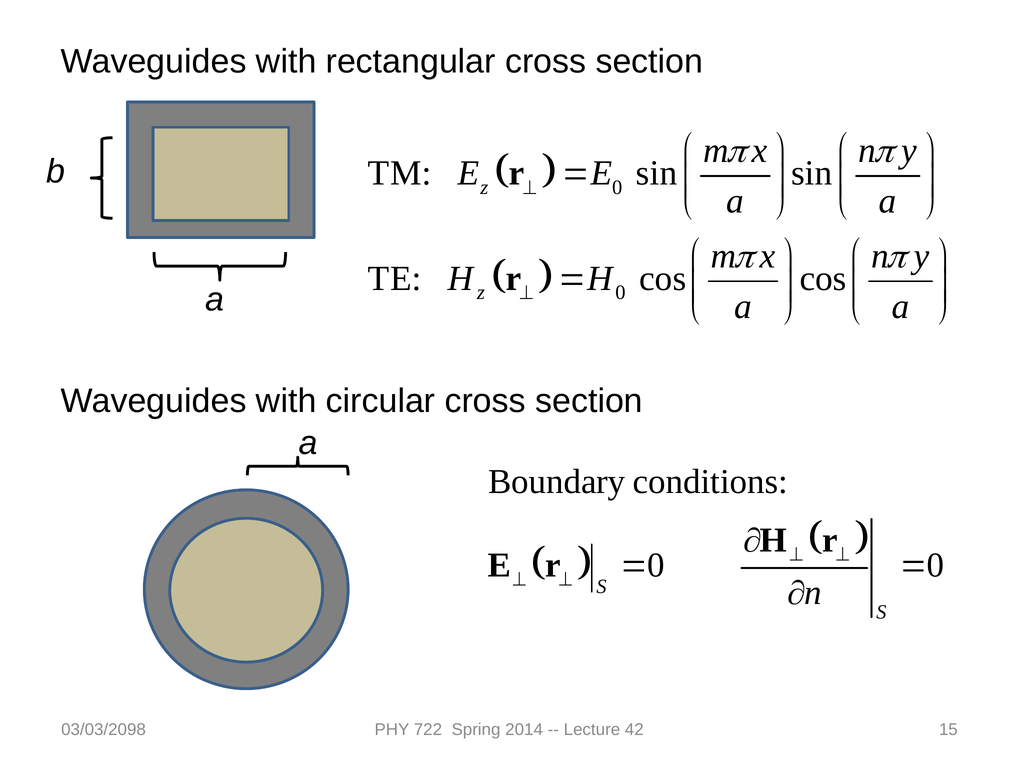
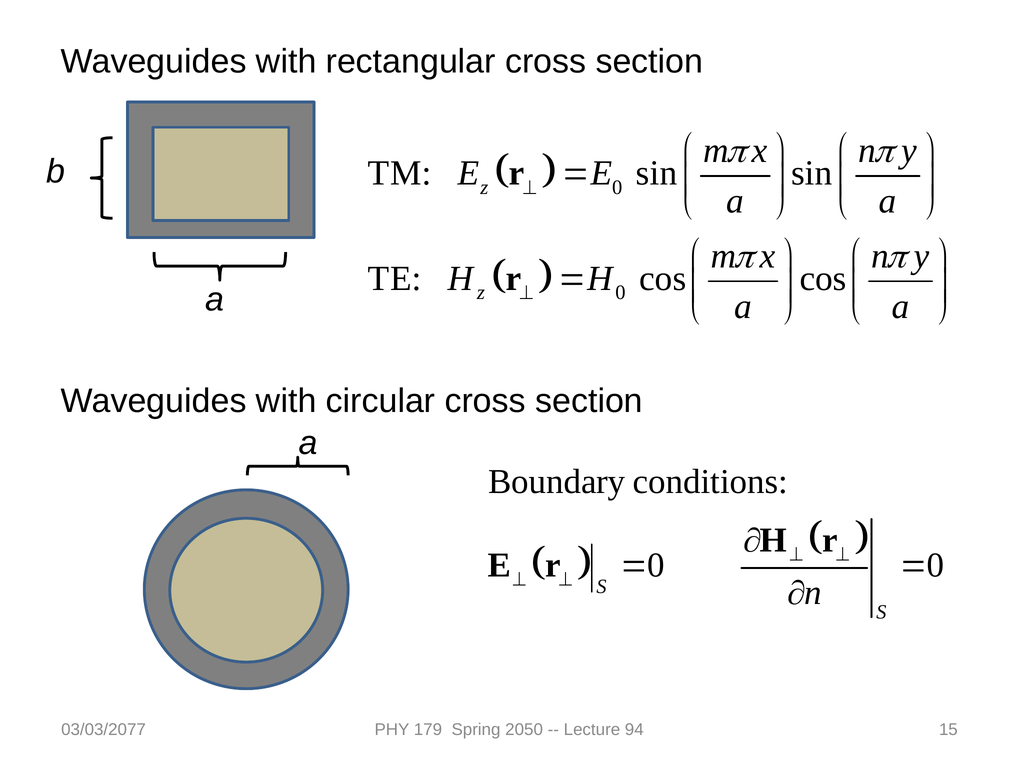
03/03/2098: 03/03/2098 -> 03/03/2077 (103, 730)
722: 722 -> 179 (428, 730)
2014: 2014 -> 2050 (524, 730)
42: 42 -> 94 (634, 730)
